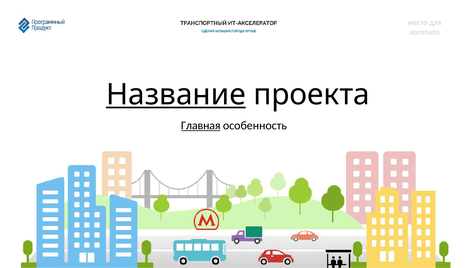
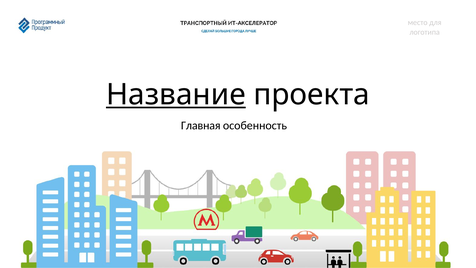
Главная underline: present -> none (201, 125)
